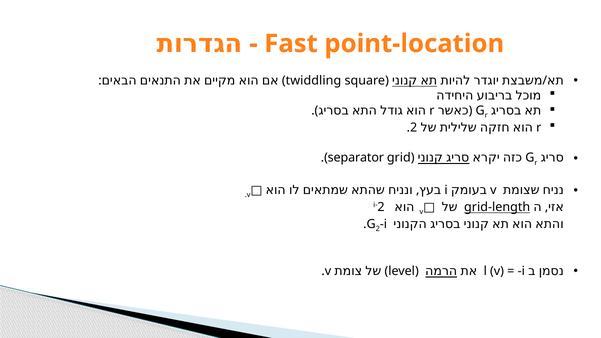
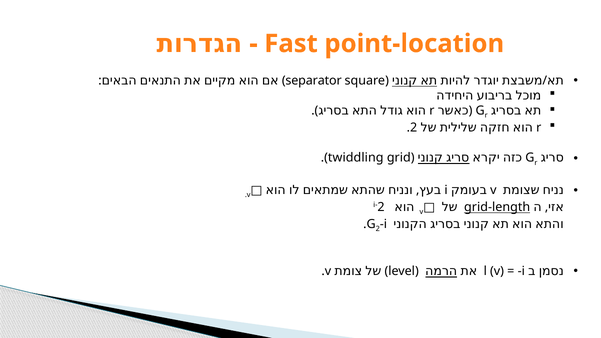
twiddling: twiddling -> separator (314, 81)
separator: separator -> twiddling (356, 158)
